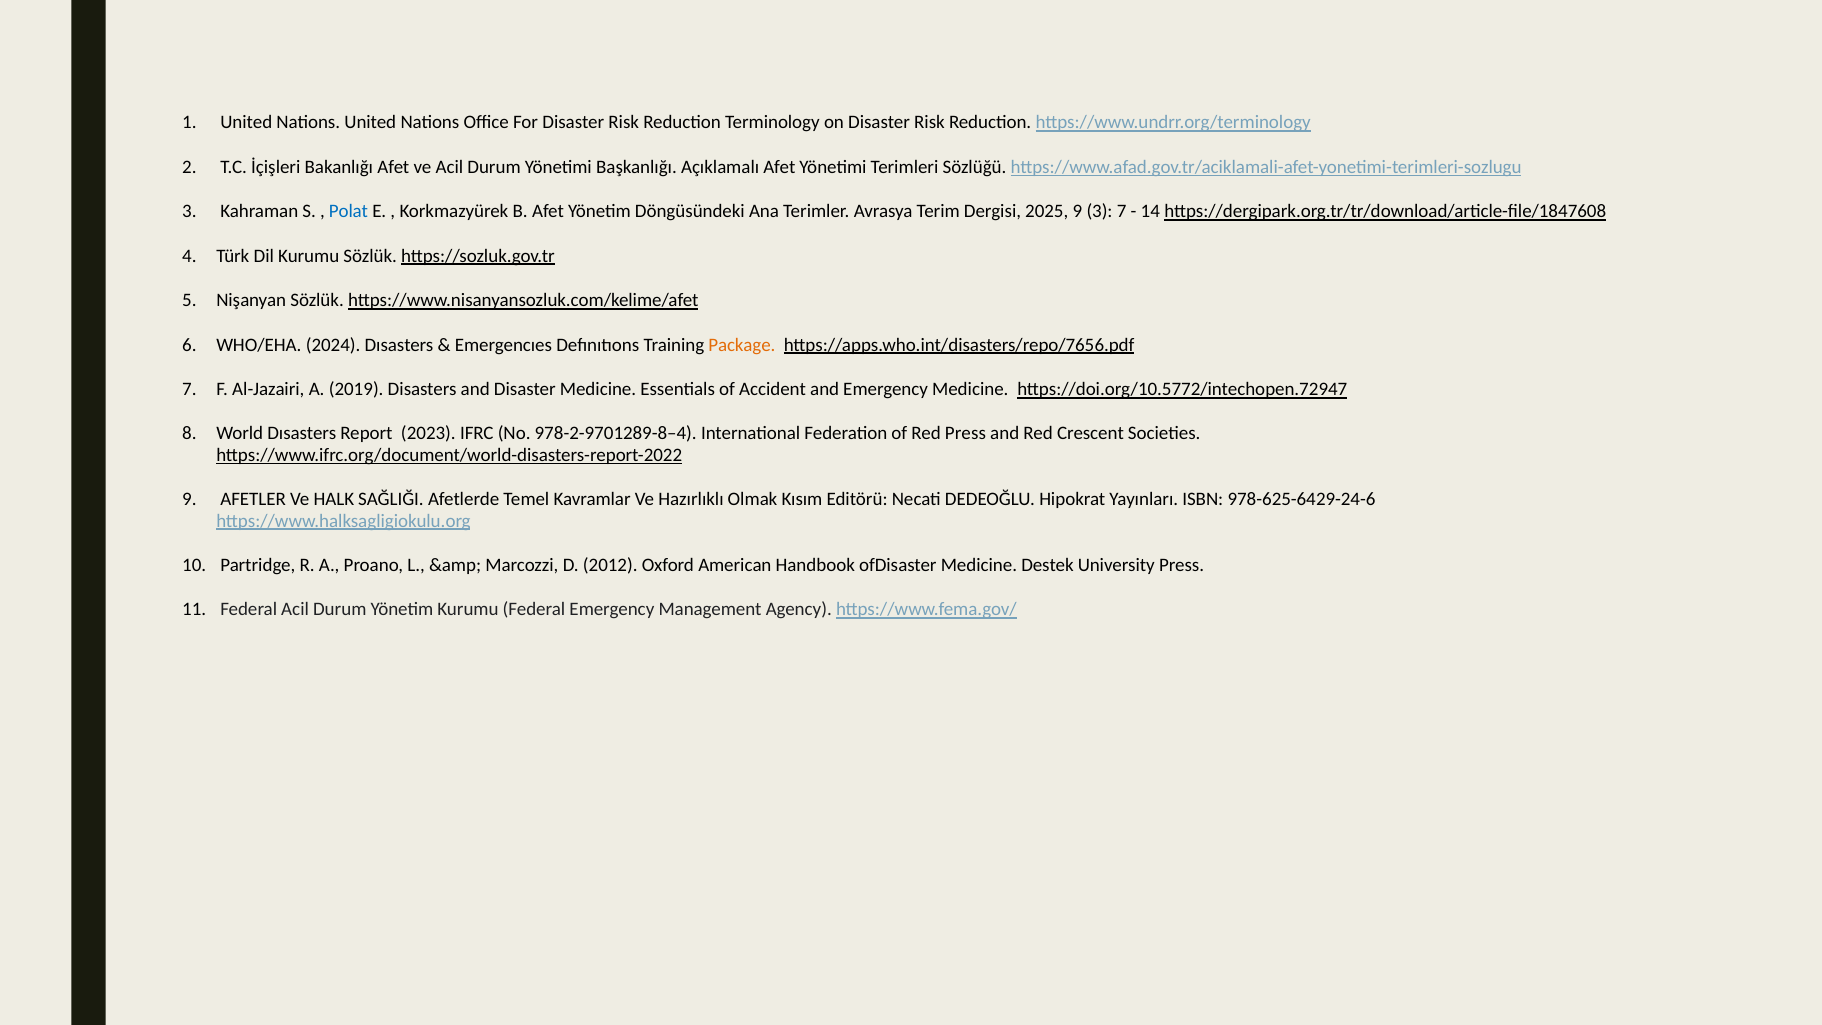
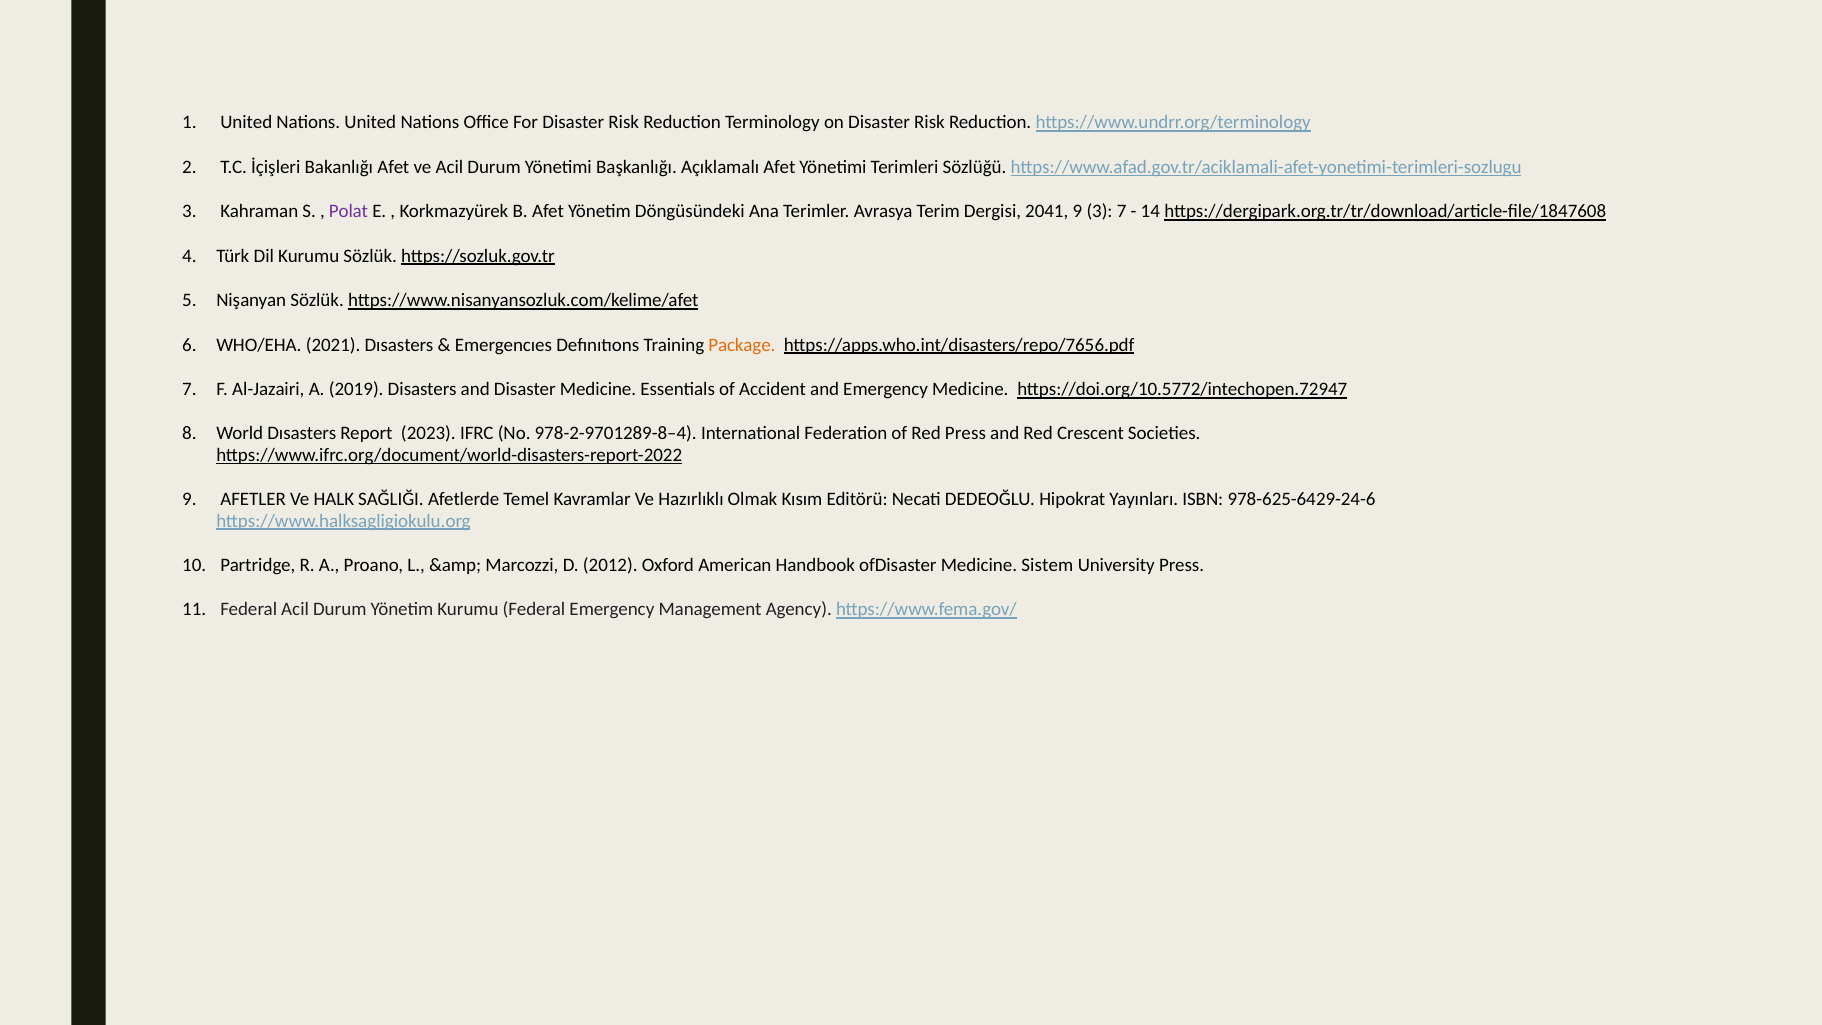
Polat colour: blue -> purple (349, 212)
2025: 2025 -> 2041 (1047, 212)
2024: 2024 -> 2021 (333, 345)
Destek: Destek -> Sistem (1047, 565)
